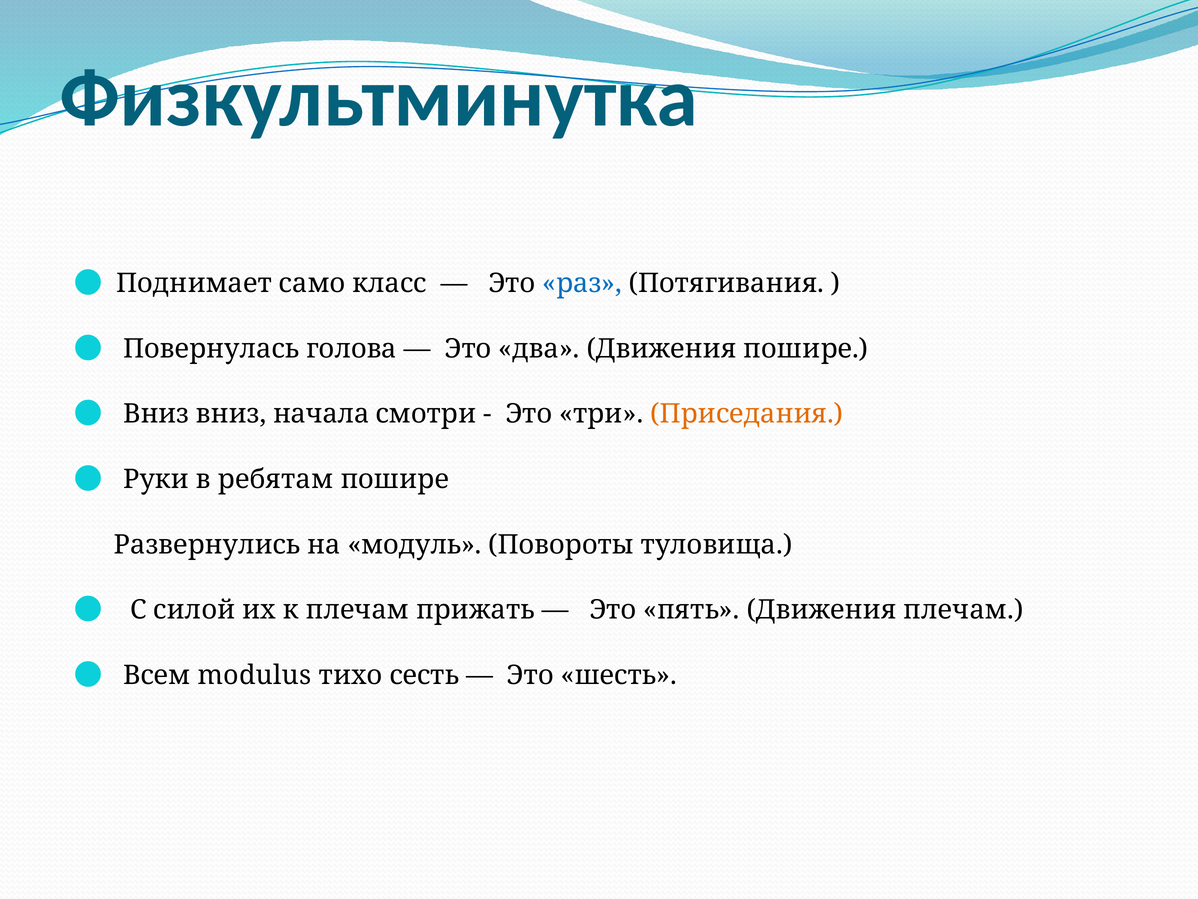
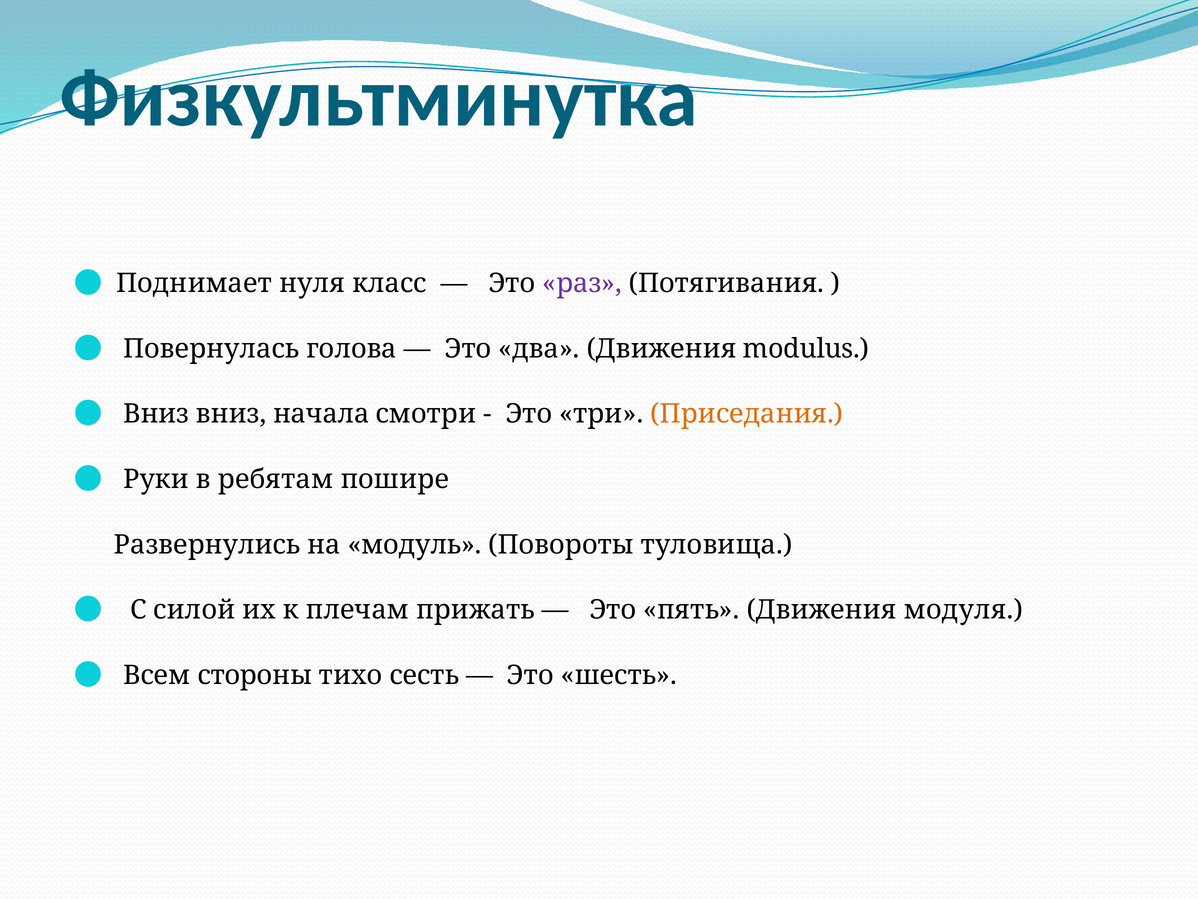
само: само -> нуля (312, 283)
раз colour: blue -> purple (582, 283)
Движения пошире: пошире -> modulus (806, 349)
Движения плечам: плечам -> модуля (963, 610)
modulus: modulus -> стороны (255, 675)
